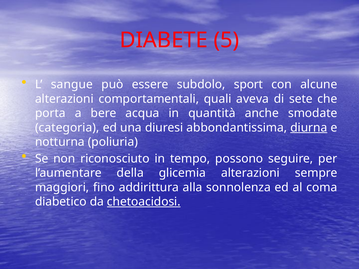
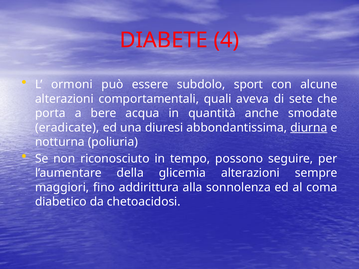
5: 5 -> 4 (226, 40)
sangue: sangue -> ormoni (72, 85)
categoria: categoria -> eradicate (67, 128)
chetoacidosi underline: present -> none (144, 202)
